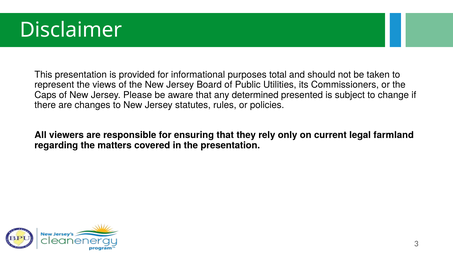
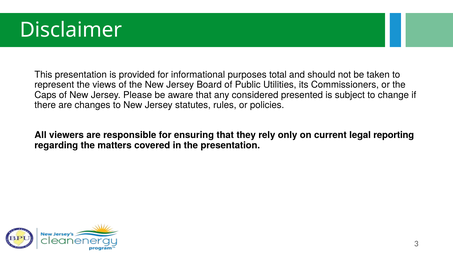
determined: determined -> considered (255, 95)
farmland: farmland -> reporting (394, 135)
